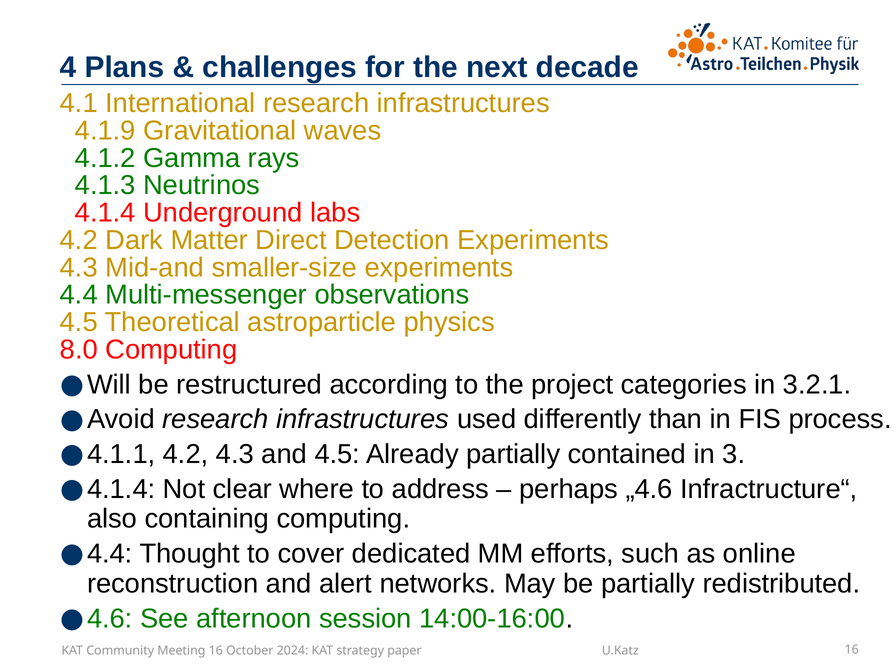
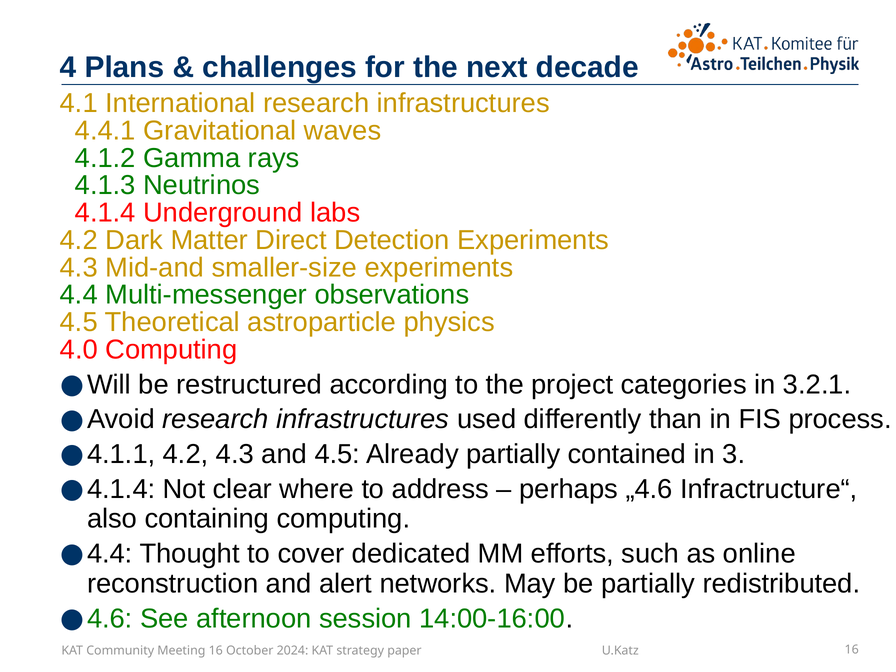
4.1.9: 4.1.9 -> 4.4.1 (105, 131)
8.0: 8.0 -> 4.0 (79, 350)
